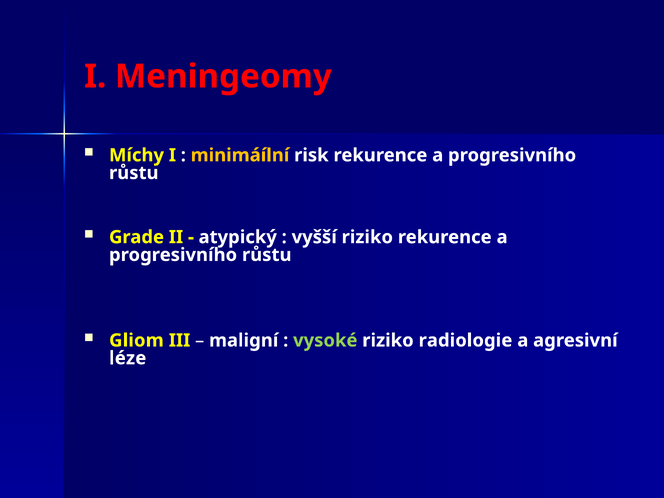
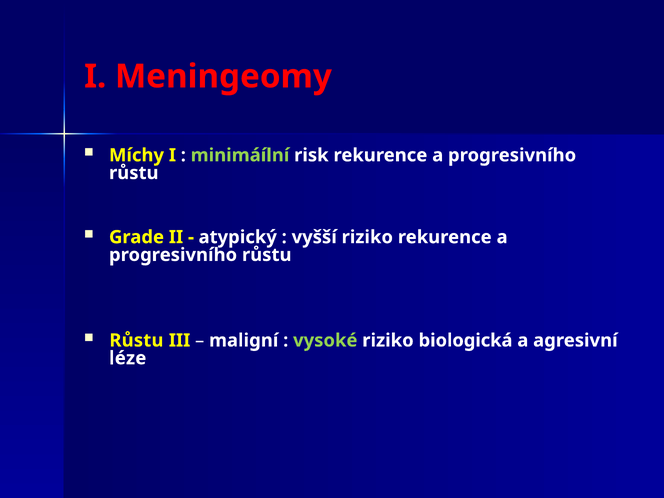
minimáílní colour: yellow -> light green (240, 155)
Gliom: Gliom -> Růstu (136, 340)
radiologie: radiologie -> biologická (466, 340)
